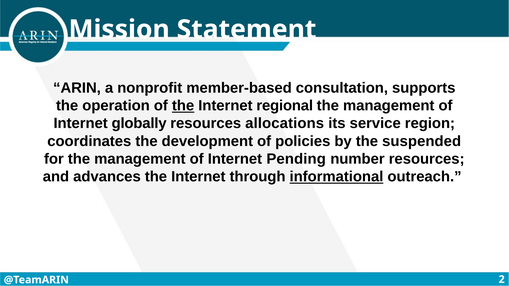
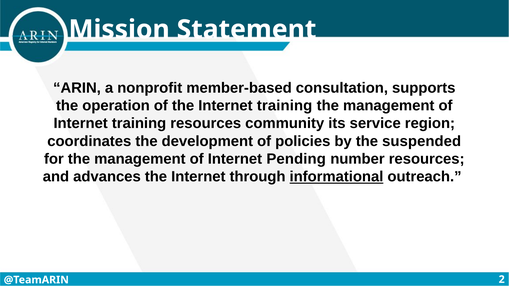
the underline: present -> none (183, 106)
regional: regional -> training (285, 106)
globally: globally -> training (139, 124)
allocations: allocations -> community (285, 124)
